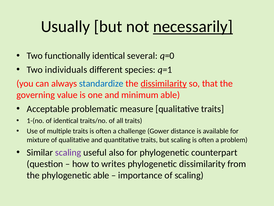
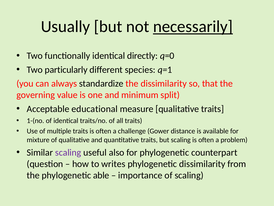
several: several -> directly (142, 56)
individuals: individuals -> particularly (66, 70)
standardize colour: blue -> black (101, 83)
dissimilarity underline: present -> none (164, 83)
minimum able: able -> split (170, 95)
problematic: problematic -> educational (95, 109)
